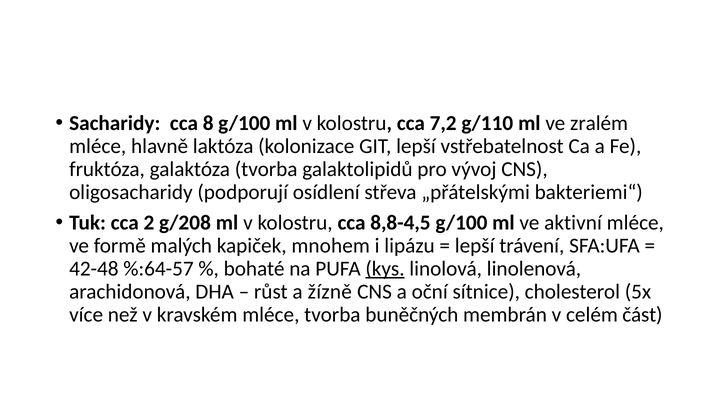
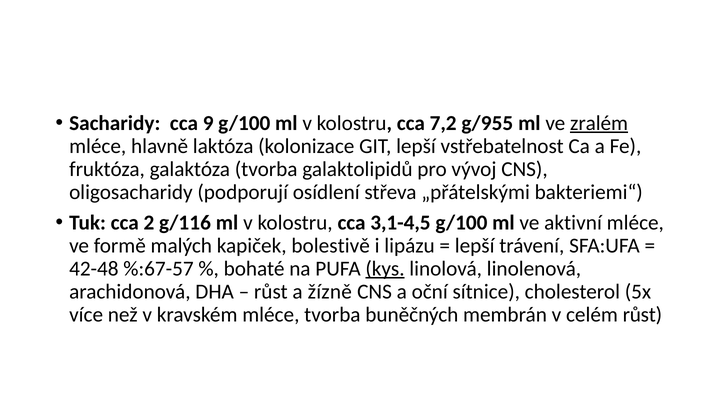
8: 8 -> 9 (208, 123)
g/110: g/110 -> g/955 (487, 123)
zralém underline: none -> present (599, 123)
g/208: g/208 -> g/116 (185, 222)
8,8-4,5: 8,8-4,5 -> 3,1-4,5 (400, 222)
mnohem: mnohem -> bolestivě (331, 245)
%:64-57: %:64-57 -> %:67-57 (159, 268)
celém část: část -> růst (642, 314)
